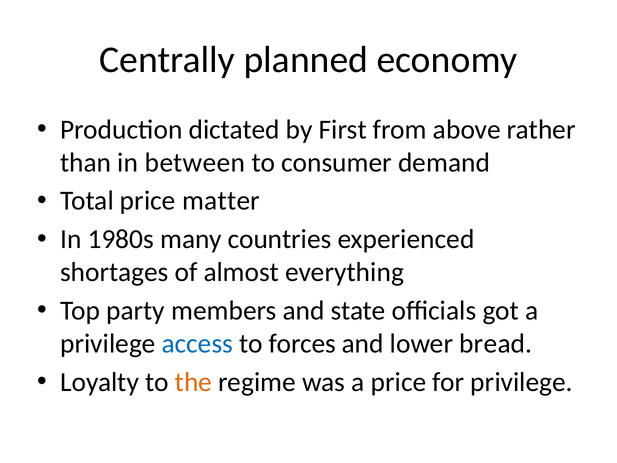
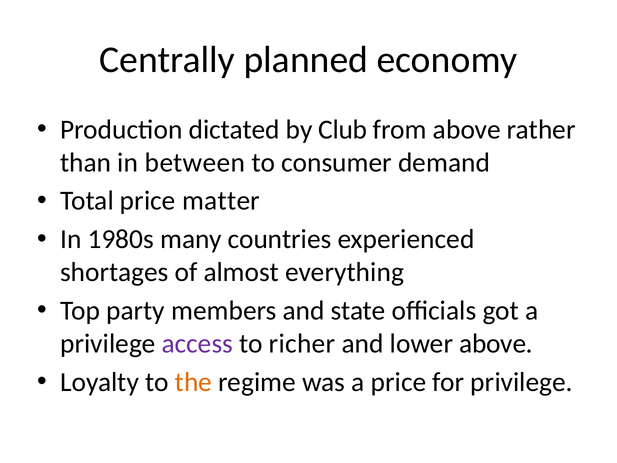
First: First -> Club (343, 129)
access colour: blue -> purple (197, 344)
forces: forces -> richer (302, 344)
lower bread: bread -> above (496, 344)
